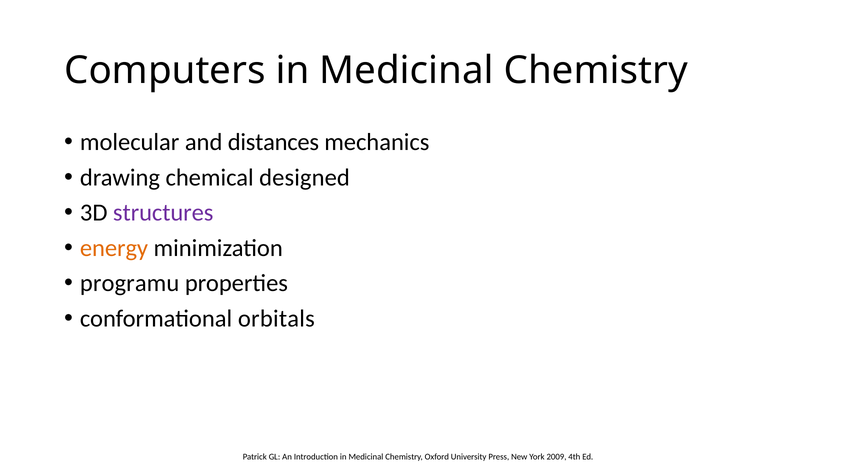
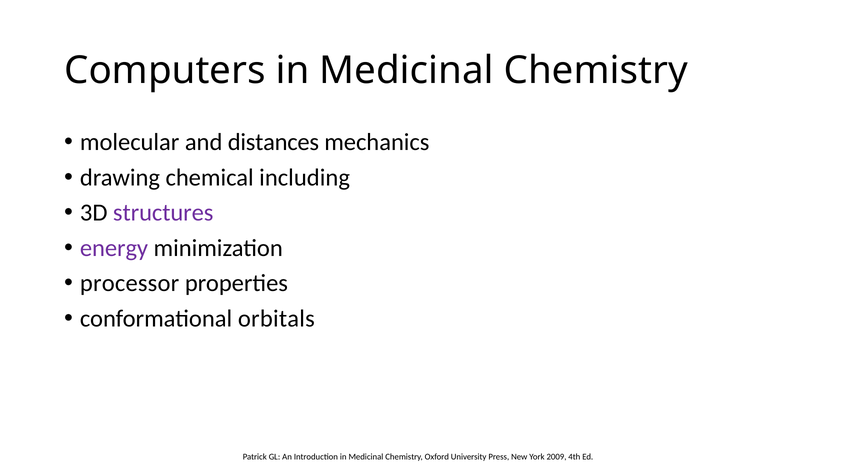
designed: designed -> including (305, 178)
energy colour: orange -> purple (114, 248)
programu: programu -> processor (130, 284)
